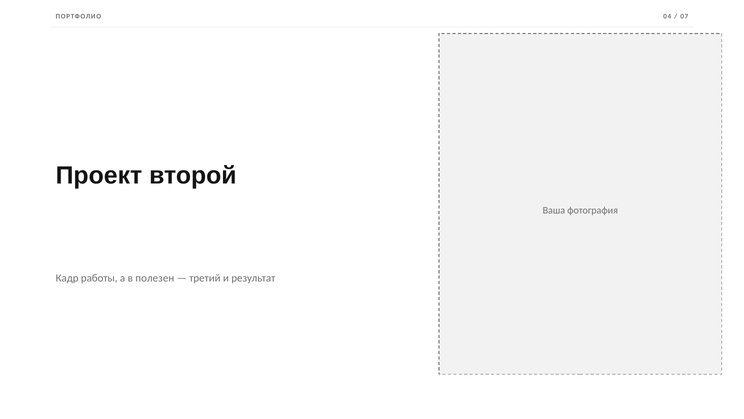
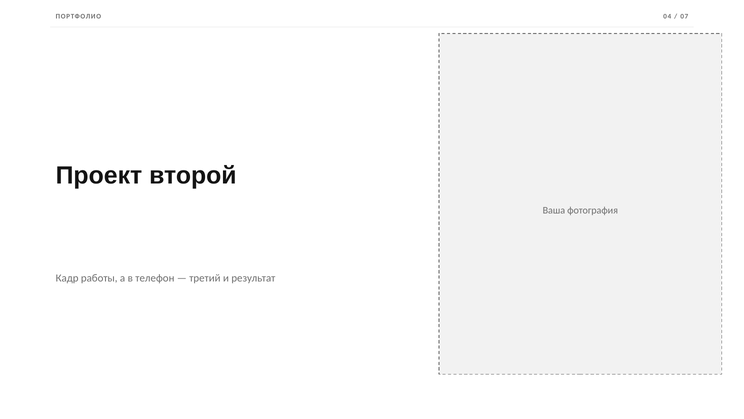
полезен: полезен -> телефон (155, 278)
